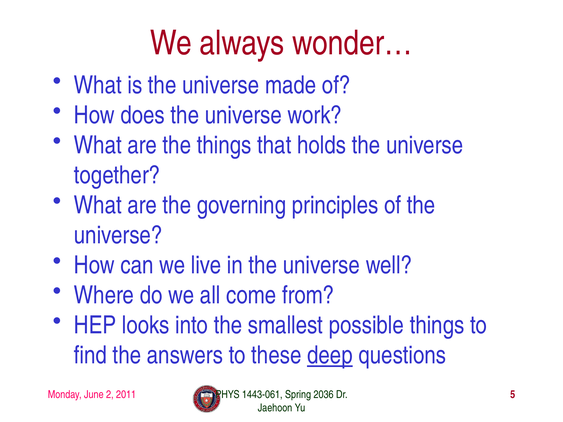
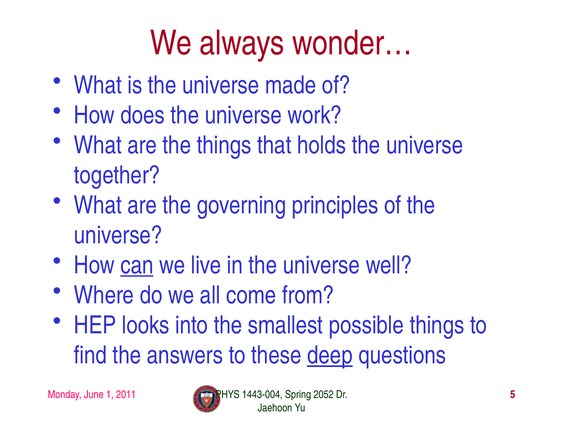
can underline: none -> present (137, 265)
2: 2 -> 1 (110, 395)
1443-061: 1443-061 -> 1443-004 (262, 395)
2036: 2036 -> 2052 (324, 395)
